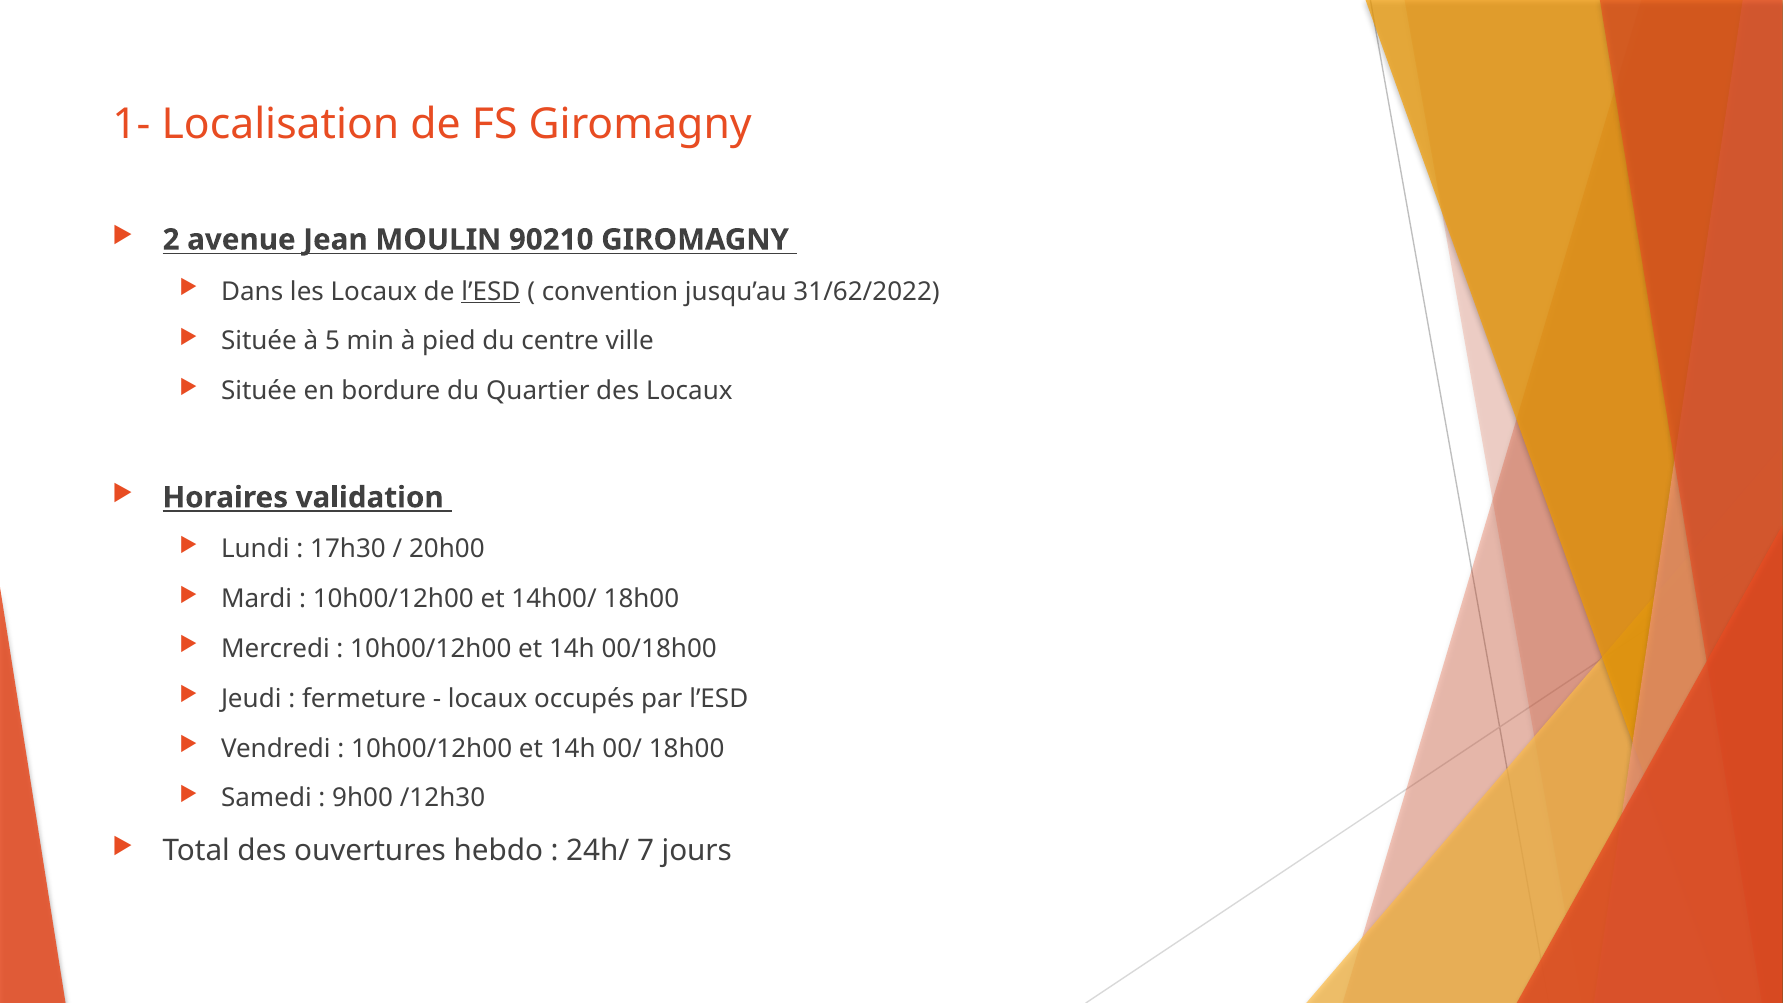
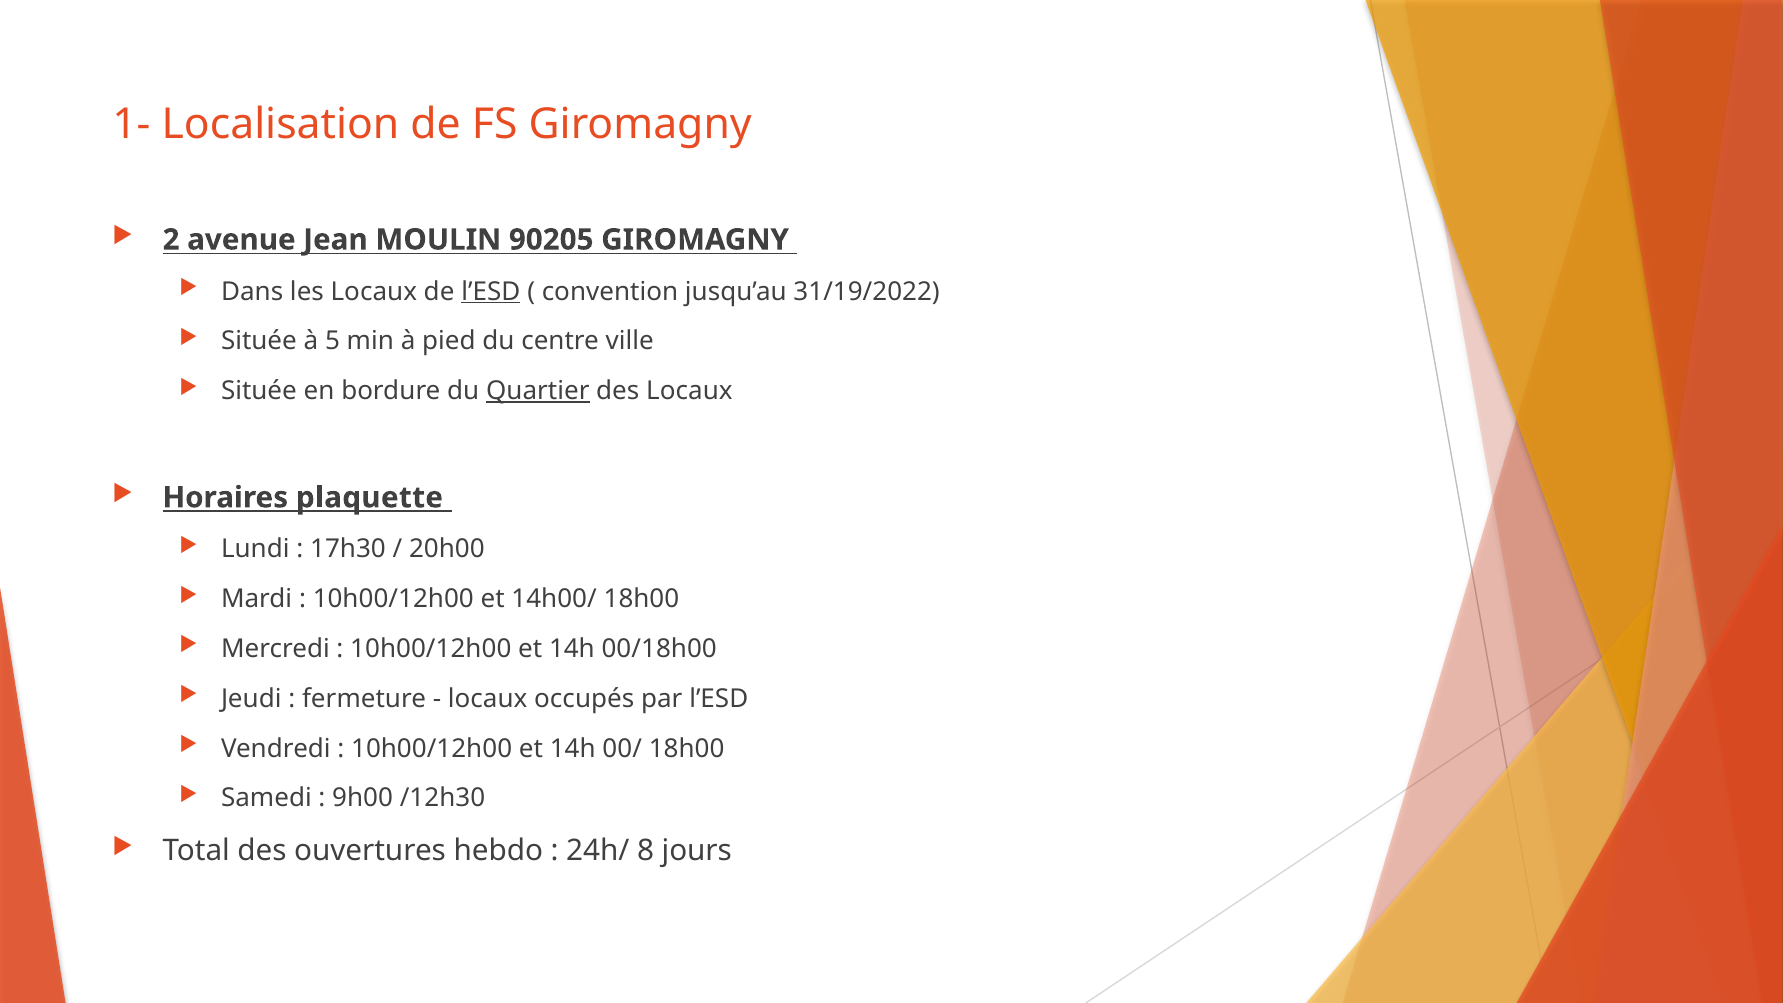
90210: 90210 -> 90205 (551, 240)
31/62/2022: 31/62/2022 -> 31/19/2022 (867, 291)
Quartier underline: none -> present (538, 391)
validation: validation -> plaquette (369, 498)
7: 7 -> 8 (646, 851)
